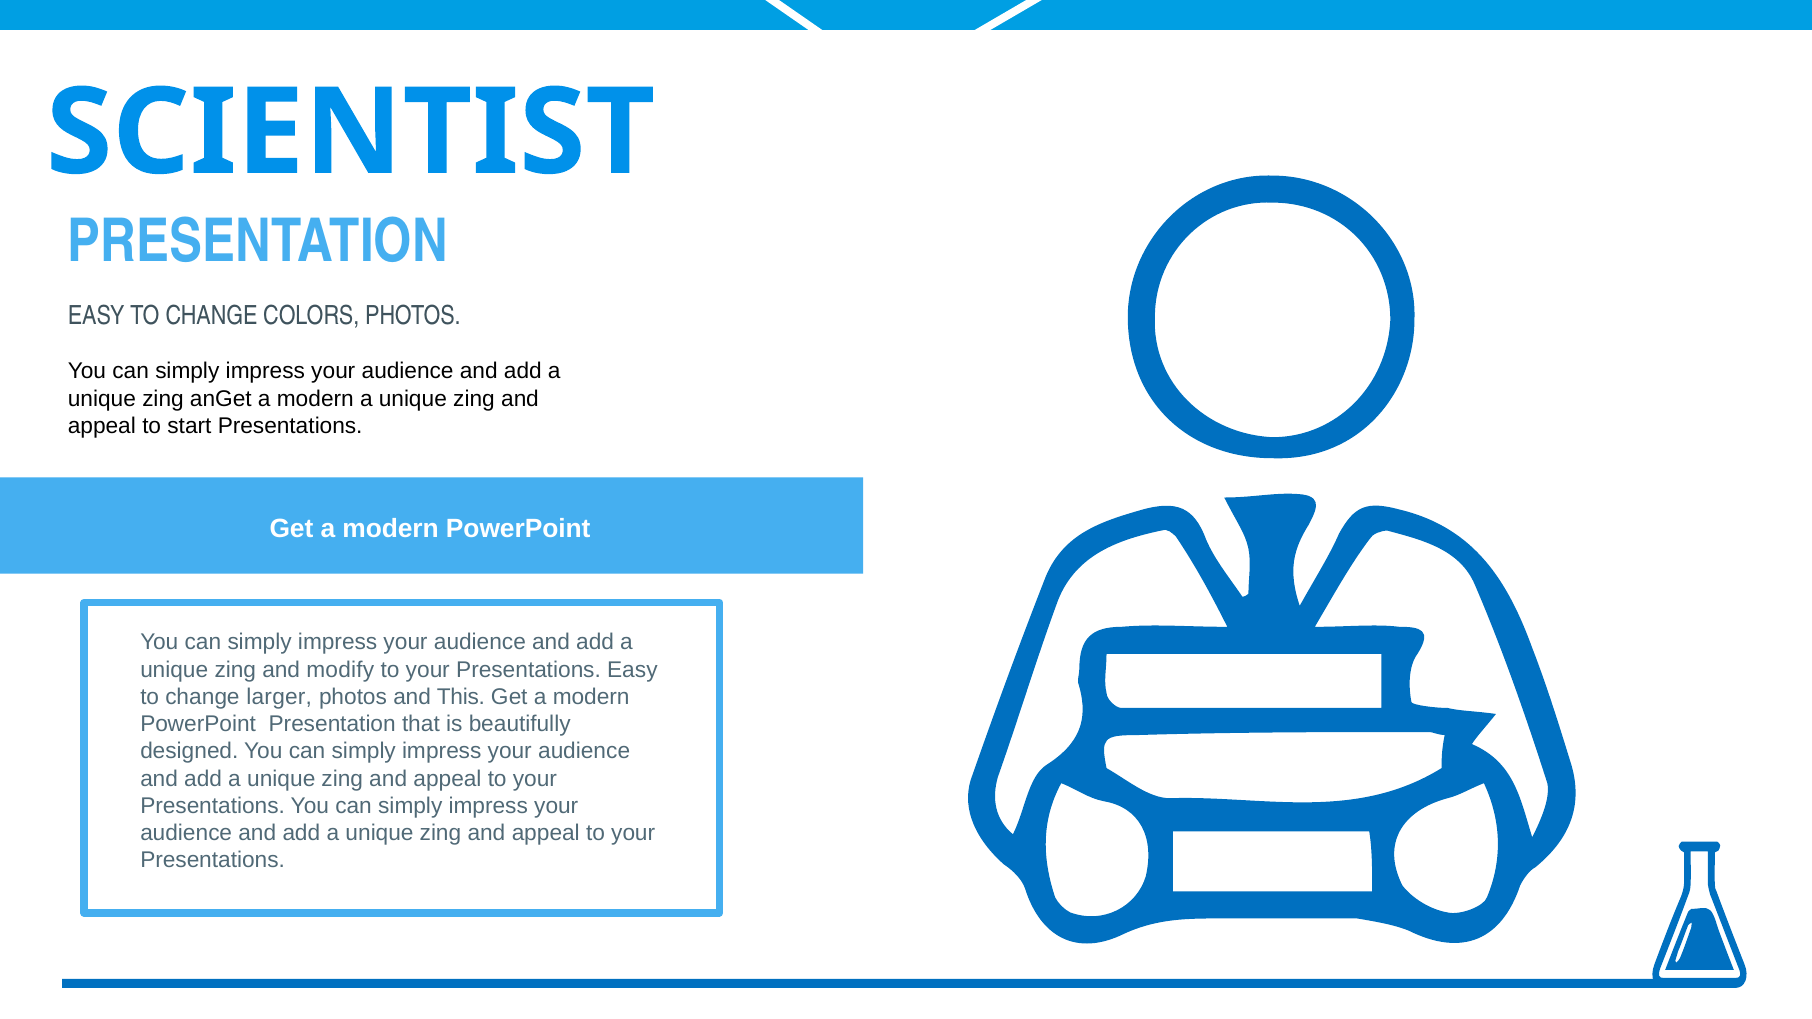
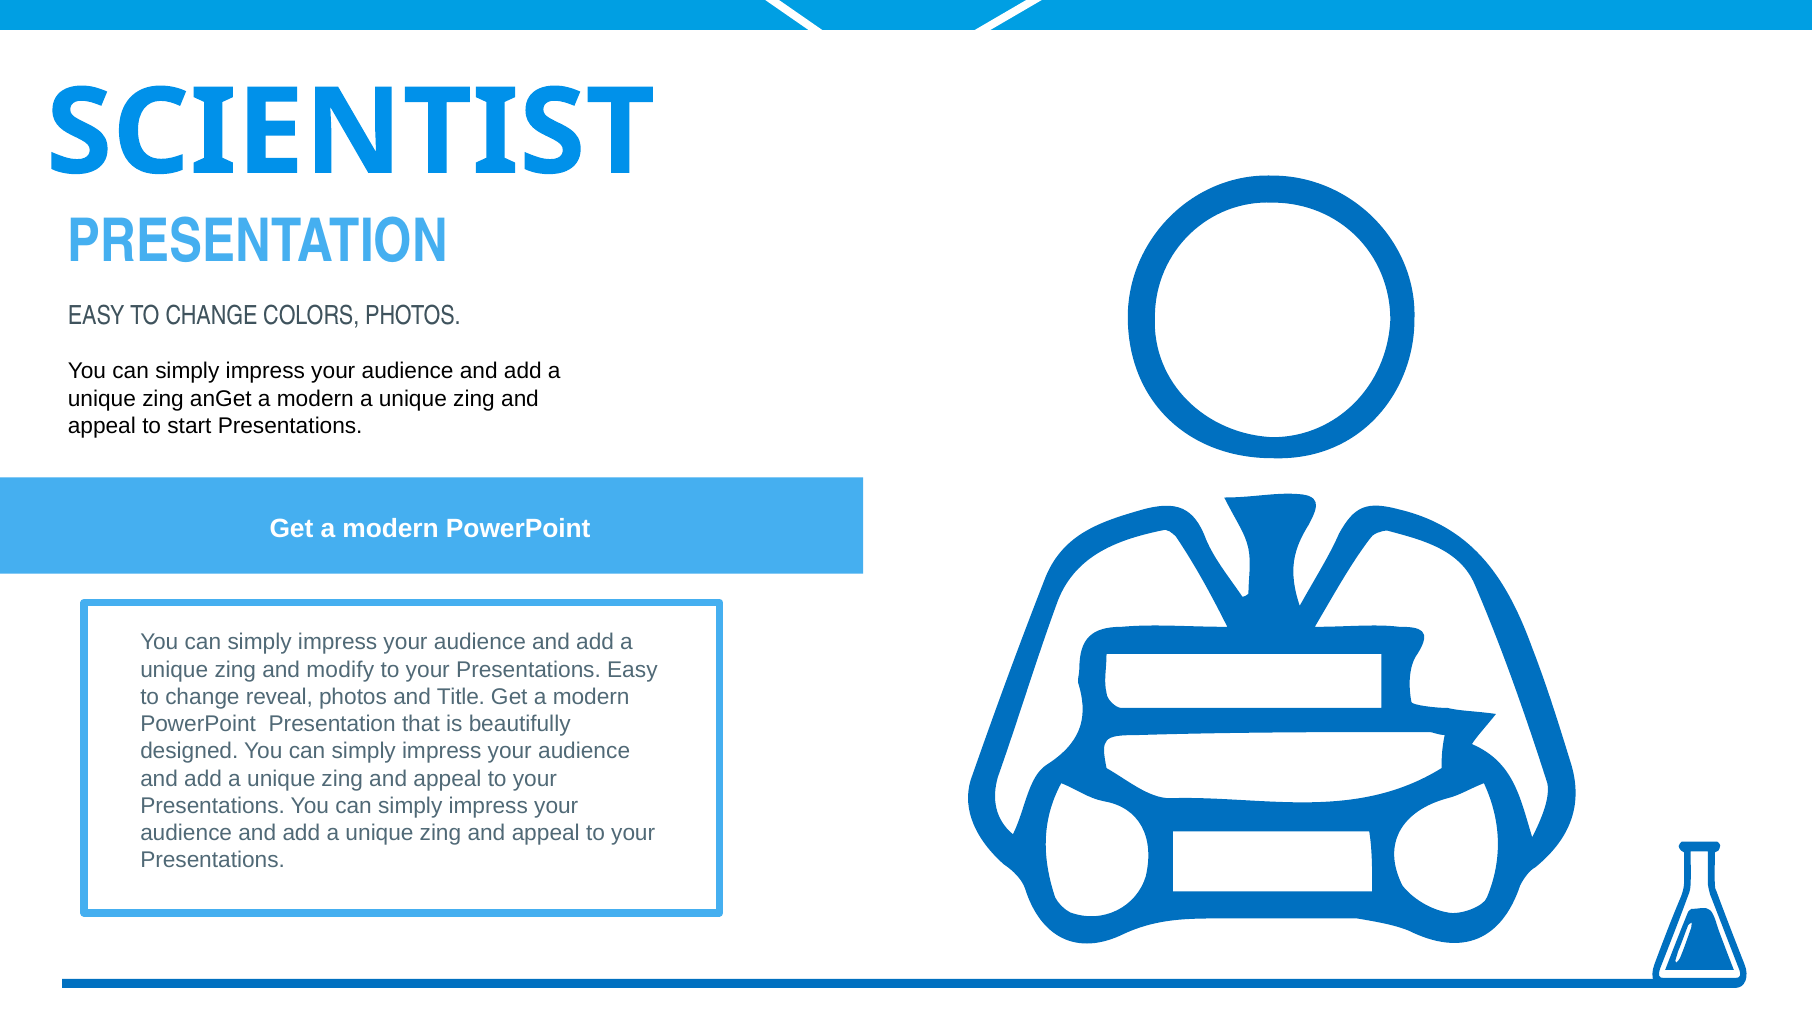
larger: larger -> reveal (279, 697)
This: This -> Title (461, 697)
